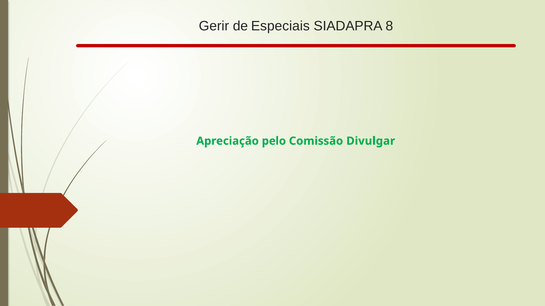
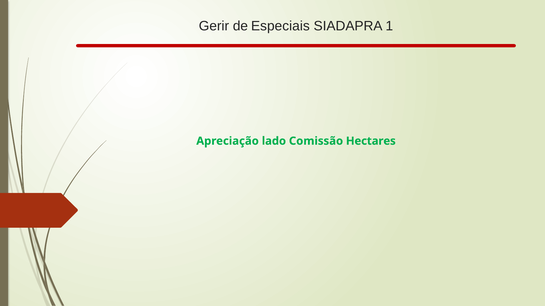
8: 8 -> 1 (389, 26)
pelo: pelo -> lado (274, 141)
Divulgar: Divulgar -> Hectares (371, 141)
